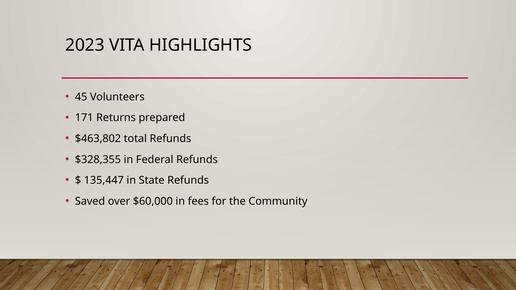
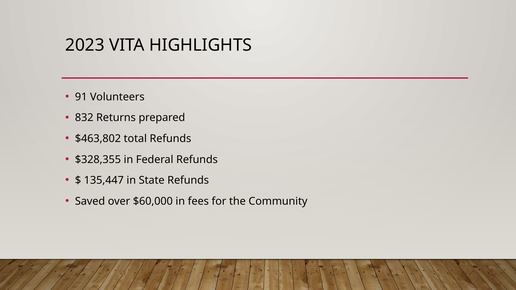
45: 45 -> 91 (81, 97)
171: 171 -> 832 (84, 118)
